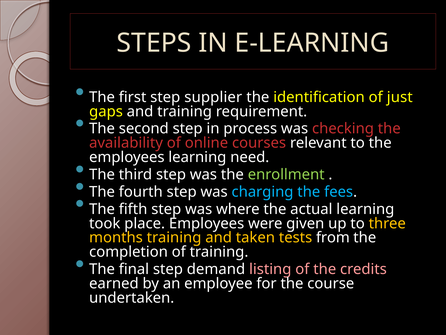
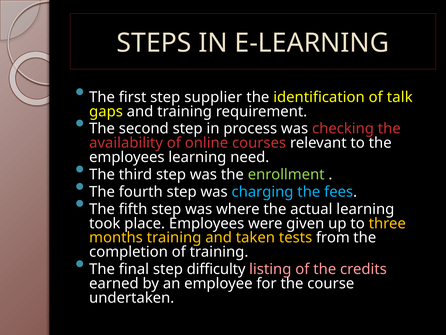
just: just -> talk (400, 97)
demand: demand -> difficulty (216, 269)
